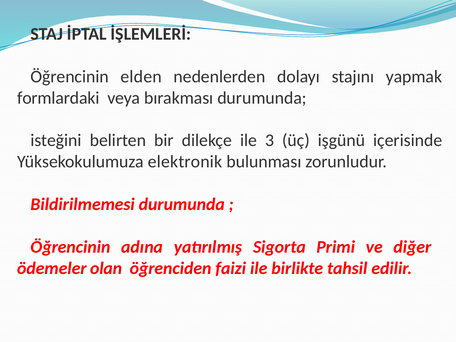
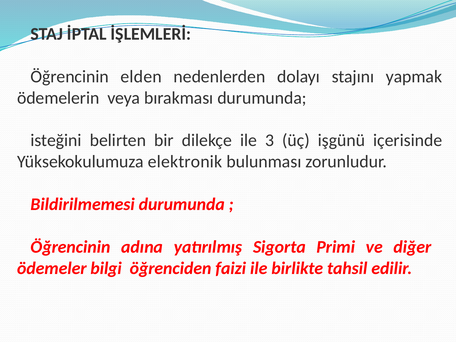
formlardaki: formlardaki -> ödemelerin (58, 98)
olan: olan -> bilgi (106, 268)
